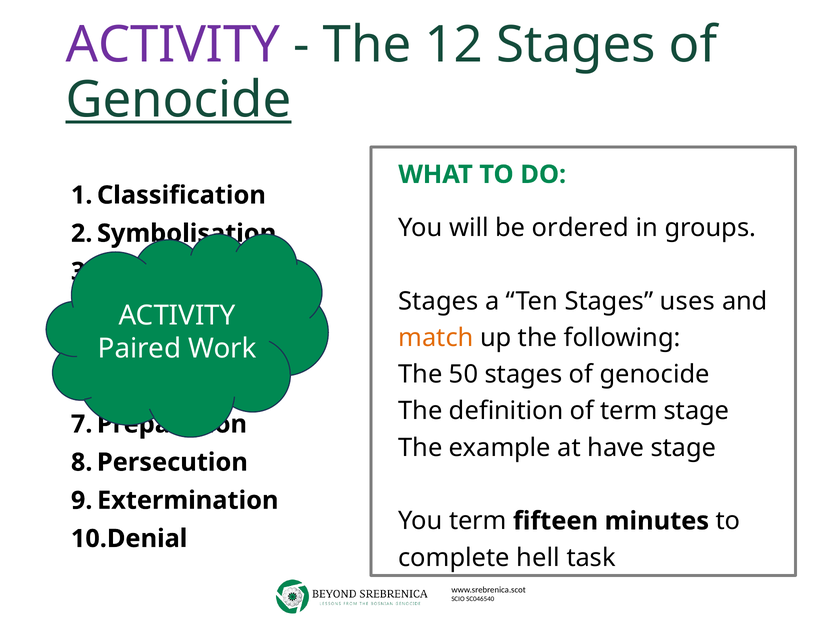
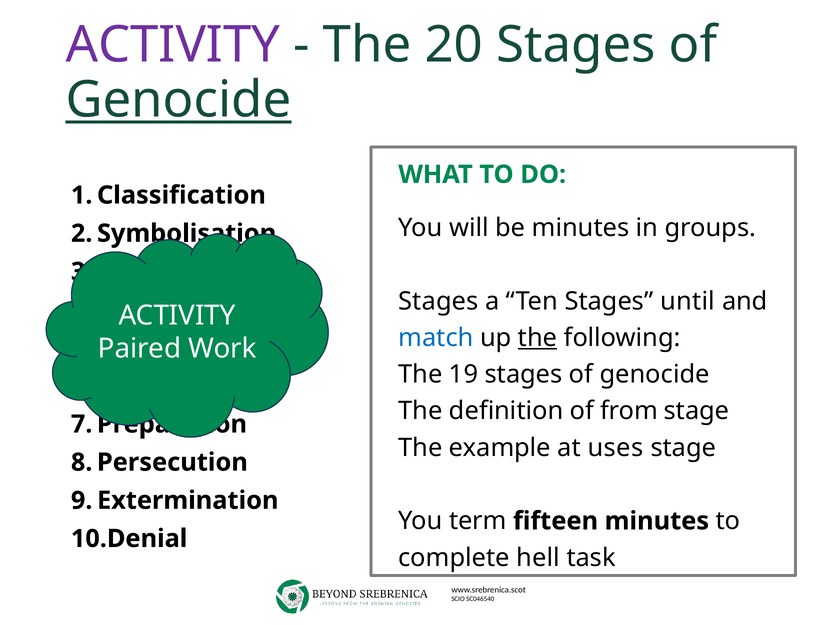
12: 12 -> 20 (454, 45)
be ordered: ordered -> minutes (581, 228)
uses: uses -> until (687, 301)
match colour: orange -> blue (436, 338)
the underline: none -> present (538, 338)
50: 50 -> 19 (464, 375)
of term: term -> from (629, 411)
have: have -> uses (616, 448)
